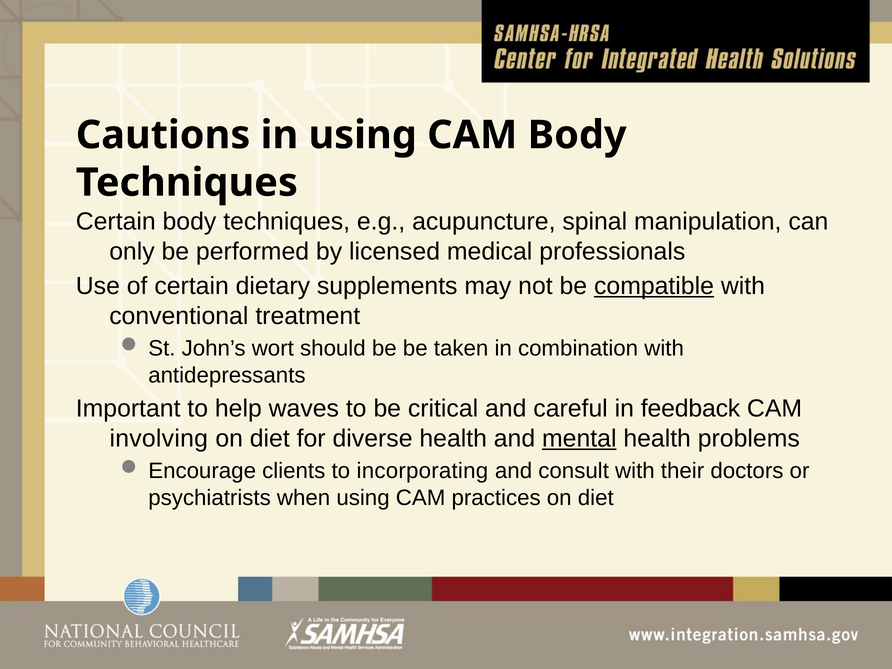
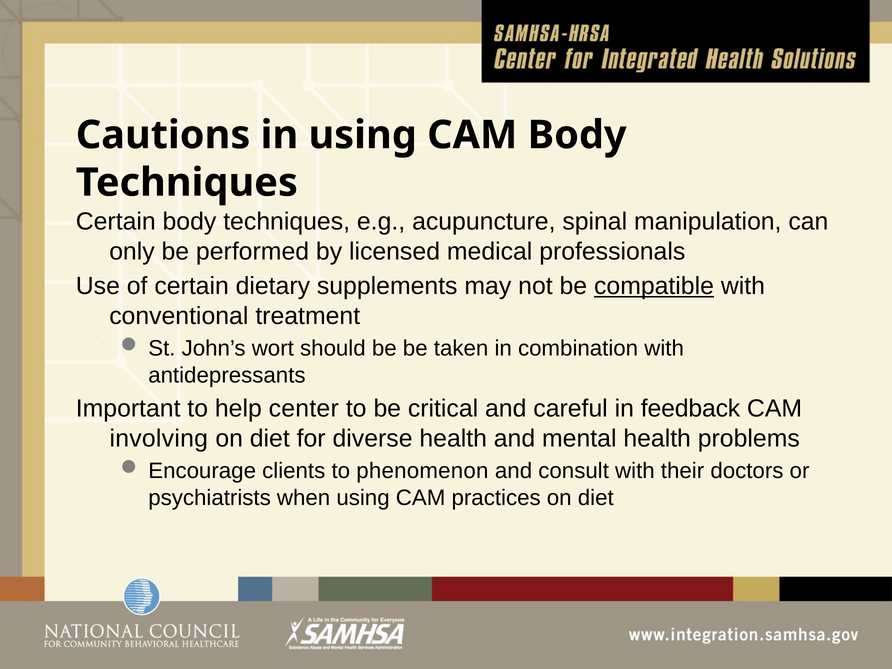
waves: waves -> center (304, 409)
mental underline: present -> none (579, 438)
incorporating: incorporating -> phenomenon (422, 471)
